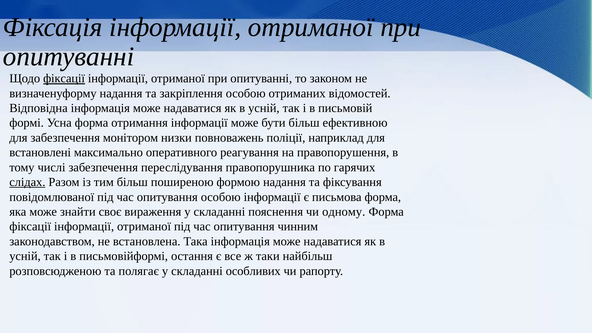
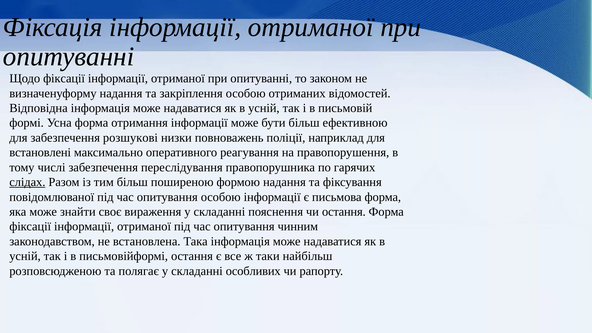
фіксації underline: present -> none (64, 79)
монітором: монітором -> розшукові (130, 138)
чи одному: одному -> остання (344, 212)
